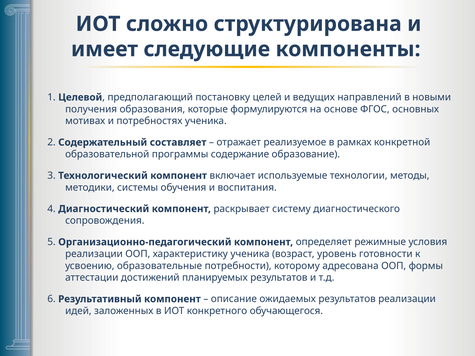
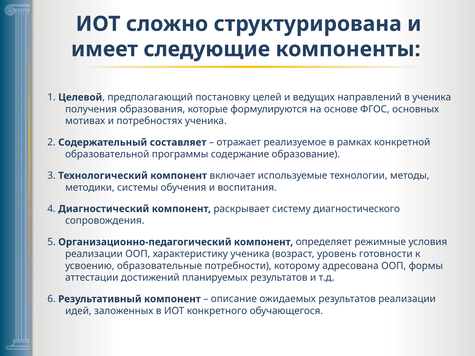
в новыми: новыми -> ученика (432, 97)
